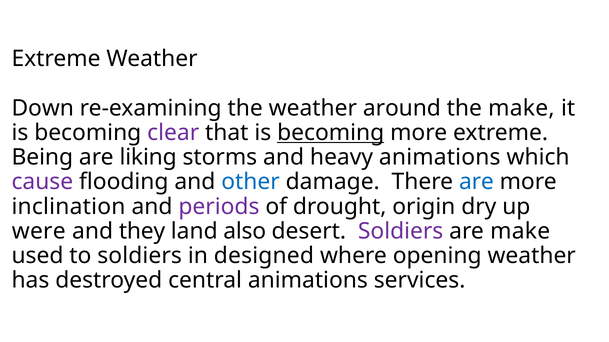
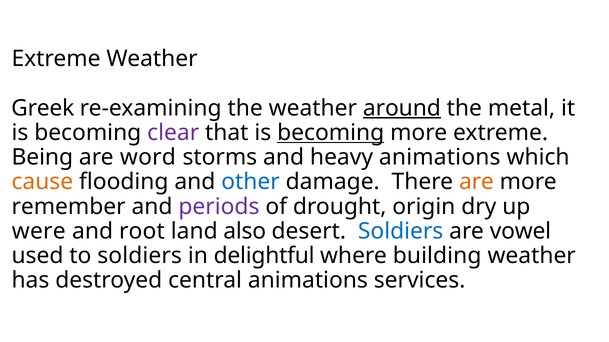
Down: Down -> Greek (43, 108)
around underline: none -> present (402, 108)
the make: make -> metal (522, 108)
liking: liking -> word (148, 158)
cause colour: purple -> orange (42, 182)
are colour: blue -> orange (476, 182)
inclination: inclination -> remember (69, 207)
they: they -> root (142, 232)
Soldiers colour: purple -> blue (401, 232)
are make: make -> vowel (520, 232)
designed: designed -> delightful (264, 256)
opening: opening -> building (437, 256)
